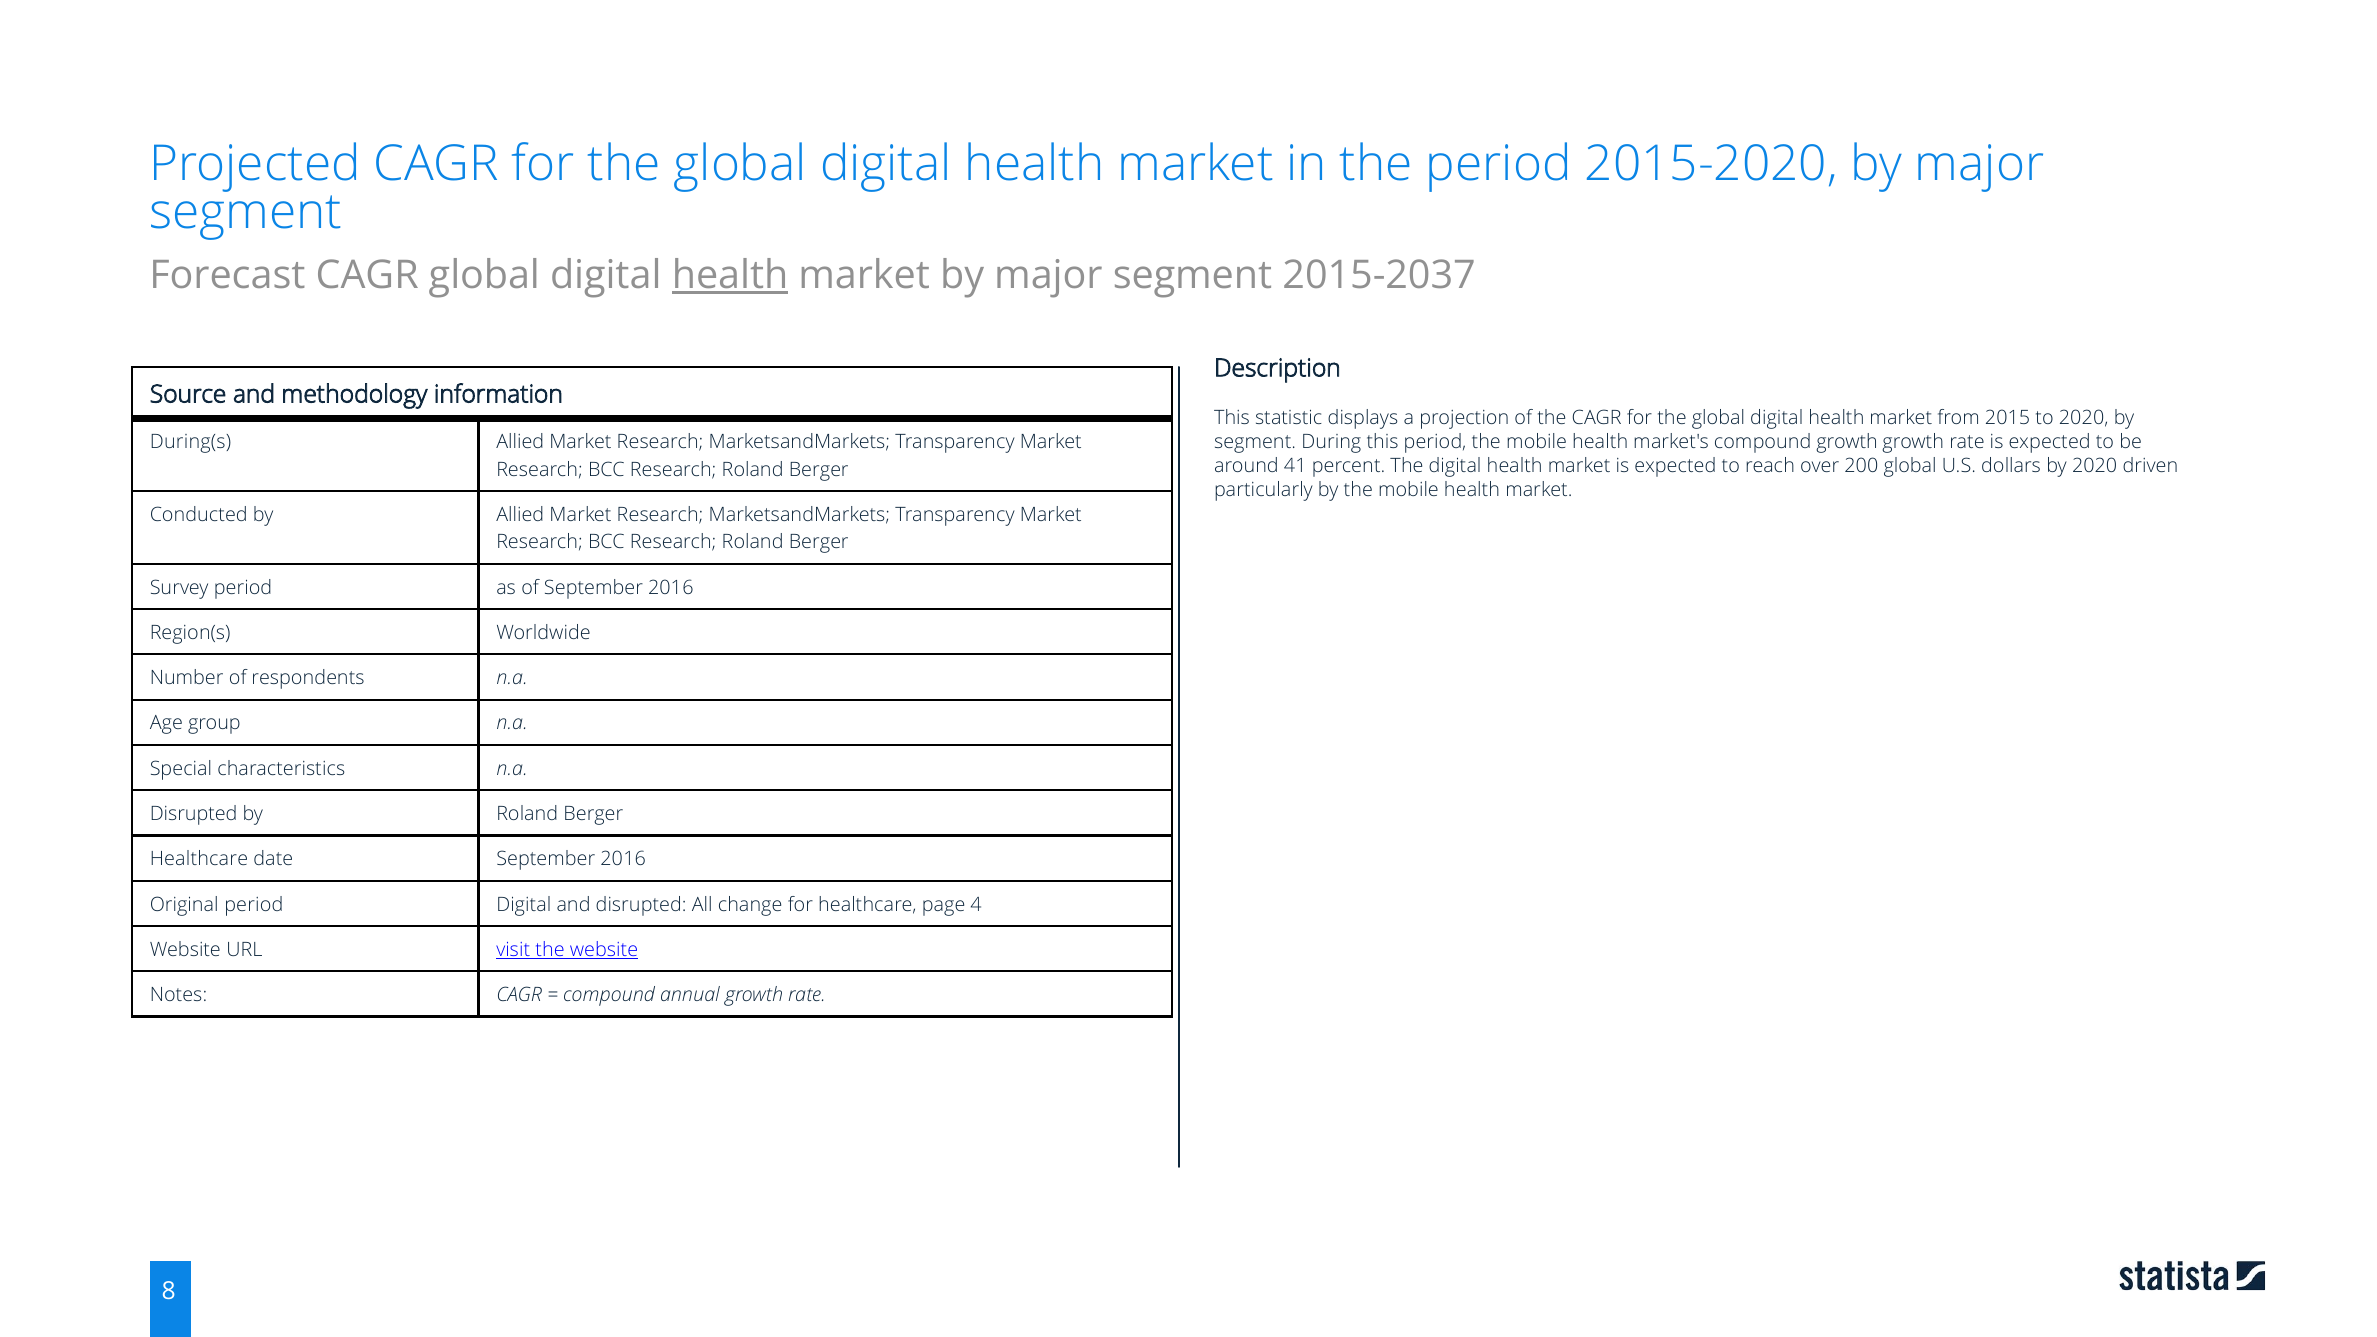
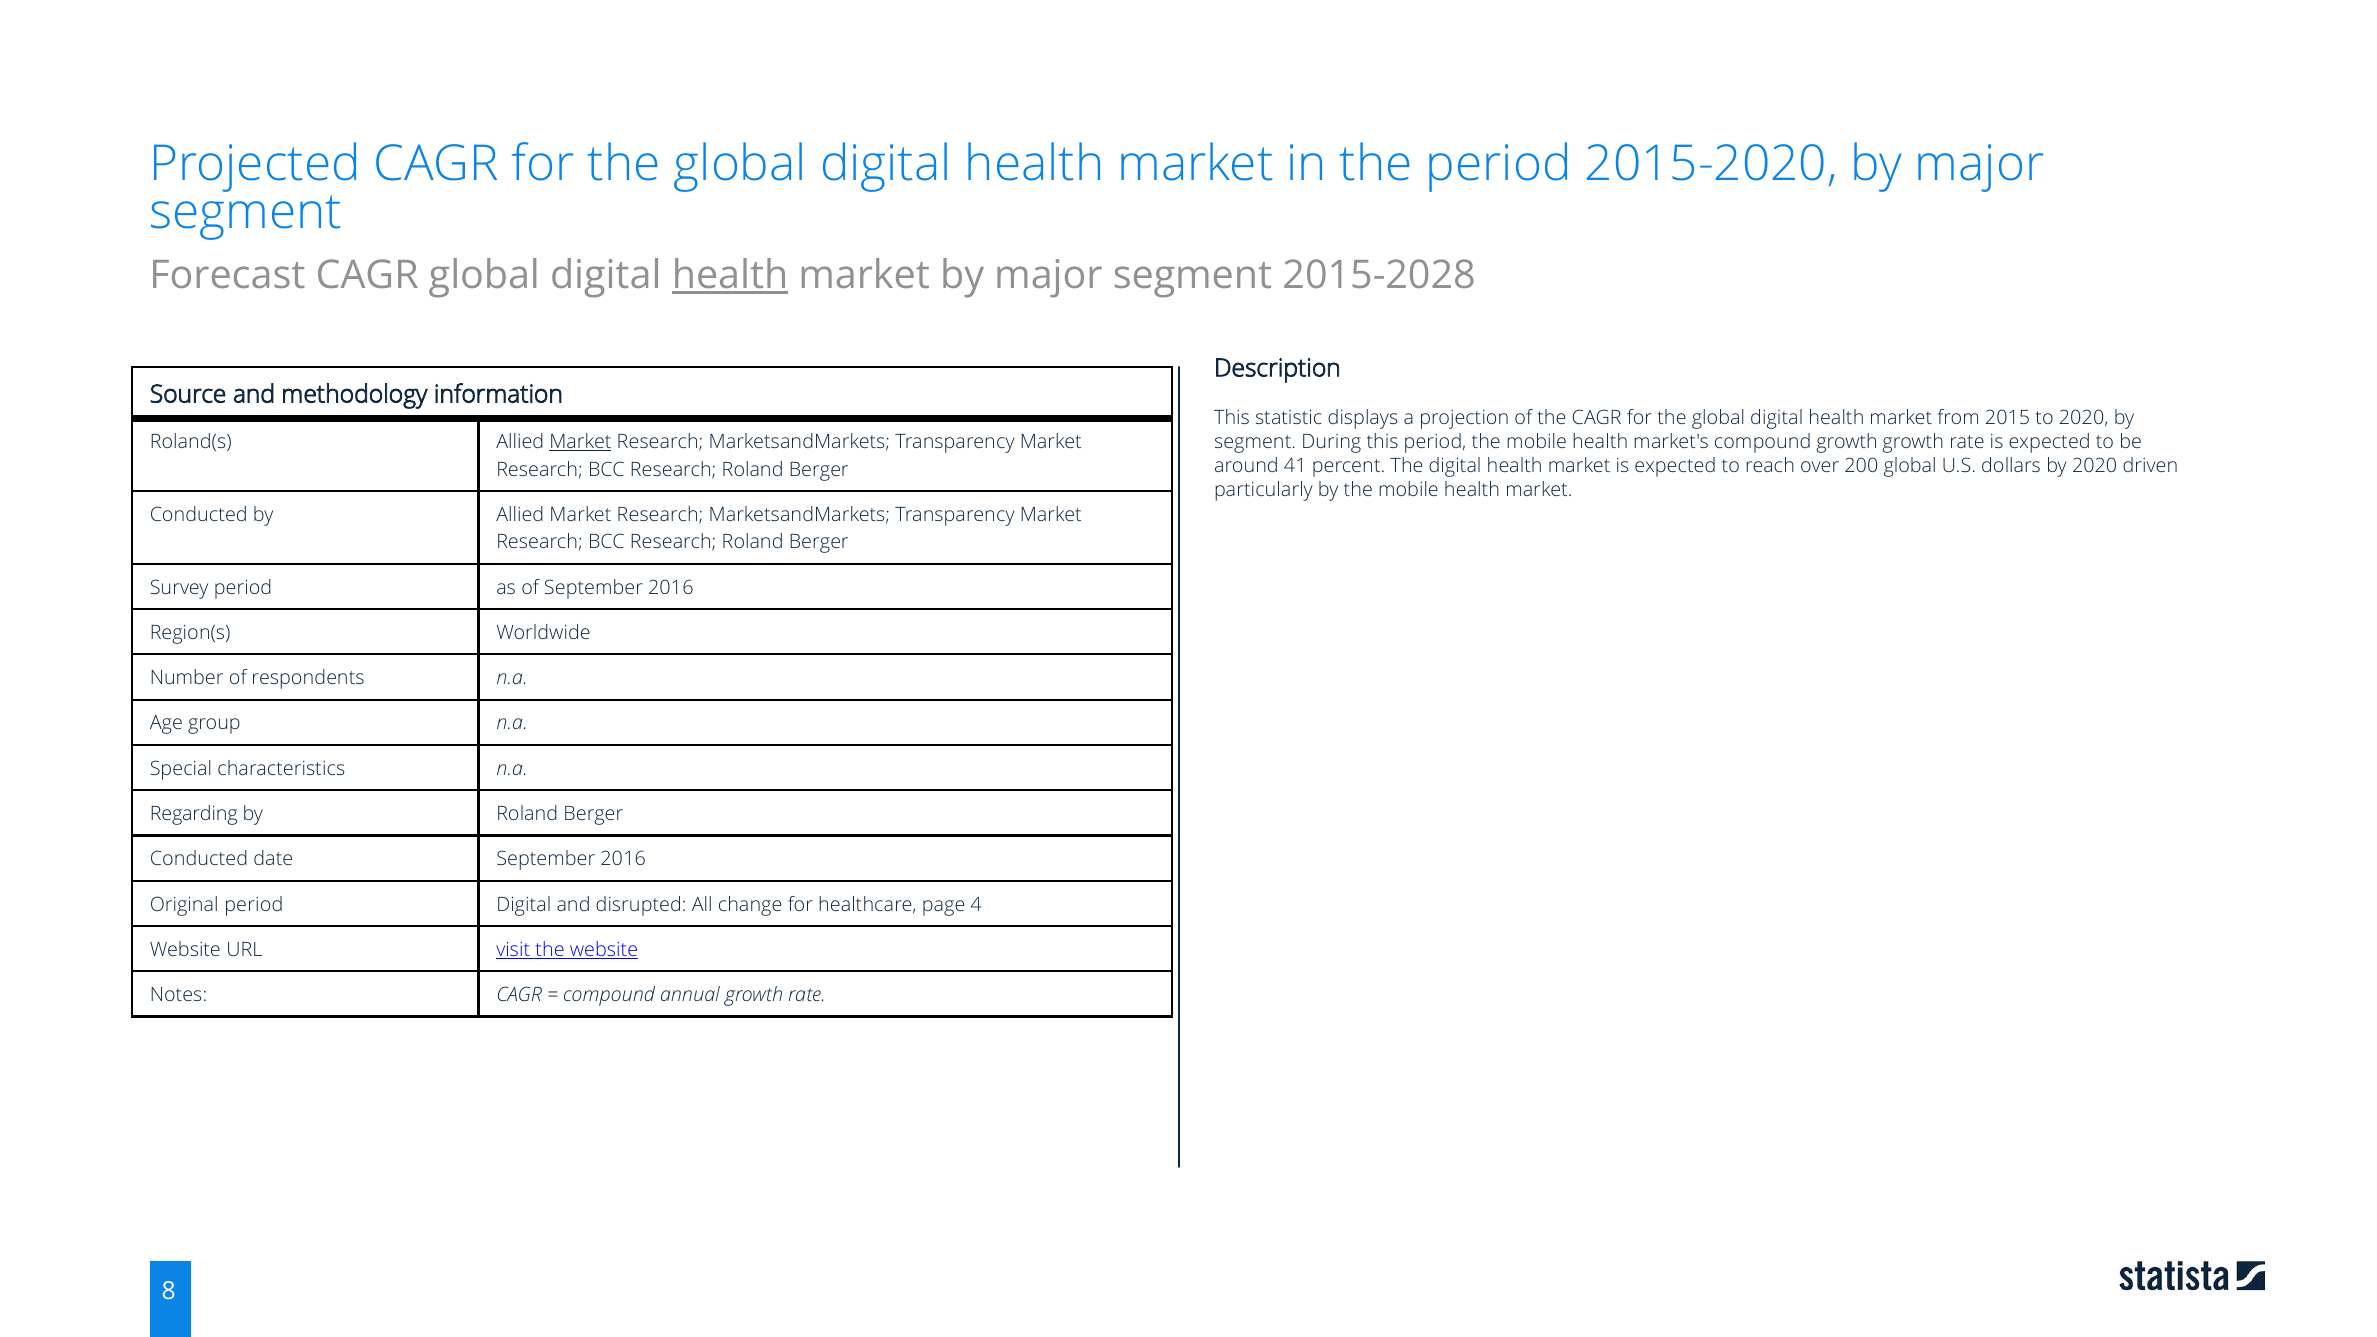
2015-2037: 2015-2037 -> 2015-2028 (1379, 276)
During(s: During(s -> Roland(s (191, 442)
Market underline: none -> present (580, 442)
Disrupted: Disrupted -> Regarding (194, 814)
Healthcare: Healthcare -> Conducted (199, 859)
